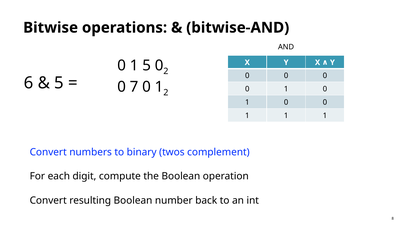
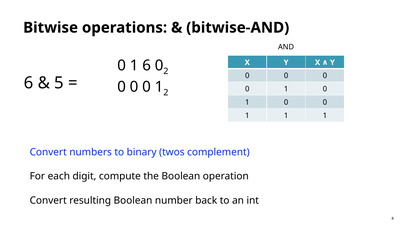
1 5: 5 -> 6 (147, 65)
7: 7 -> 0 (134, 87)
